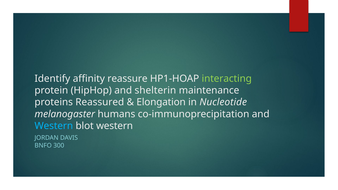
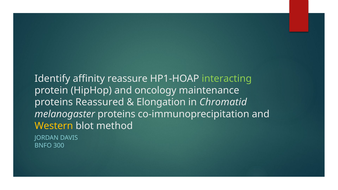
shelterin: shelterin -> oncology (155, 90)
Nucleotide: Nucleotide -> Chromatid (223, 102)
melanogaster humans: humans -> proteins (116, 114)
Western colour: light blue -> yellow (54, 126)
blot western: western -> method (115, 126)
